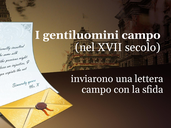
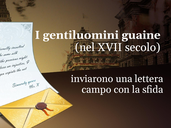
gentiluomini campo: campo -> guaine (141, 35)
